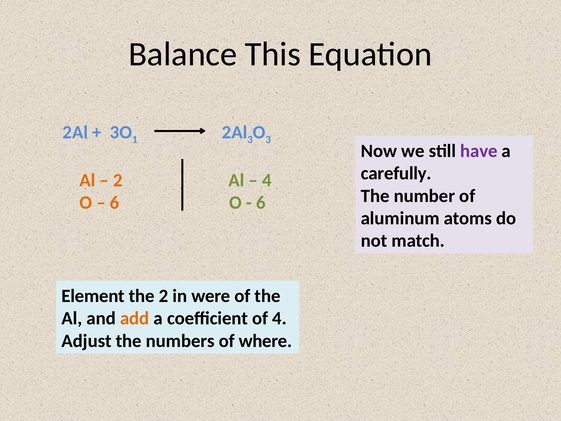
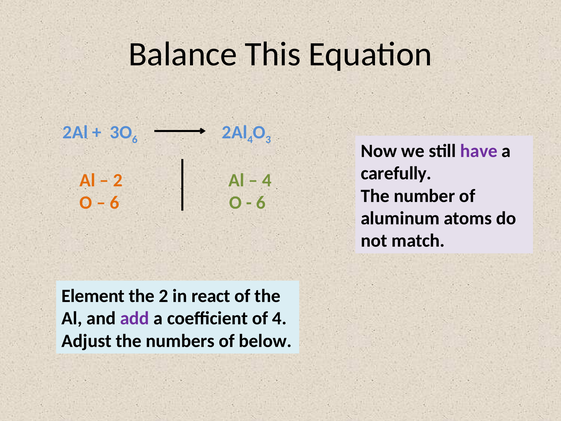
1: 1 -> 6 (135, 139)
2Al 3: 3 -> 4 (250, 139)
were: were -> react (211, 296)
add colour: orange -> purple (135, 318)
where: where -> below (265, 341)
